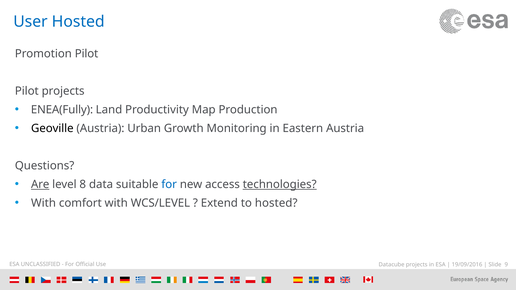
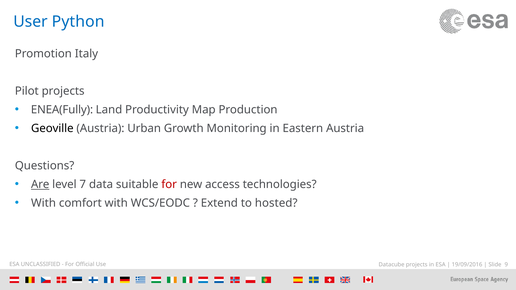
User Hosted: Hosted -> Python (78, 22)
Promotion Pilot: Pilot -> Italy (86, 54)
8: 8 -> 7 (83, 184)
for colour: blue -> red (169, 184)
technologies underline: present -> none (280, 184)
WCS/LEVEL: WCS/LEVEL -> WCS/EODC (160, 203)
